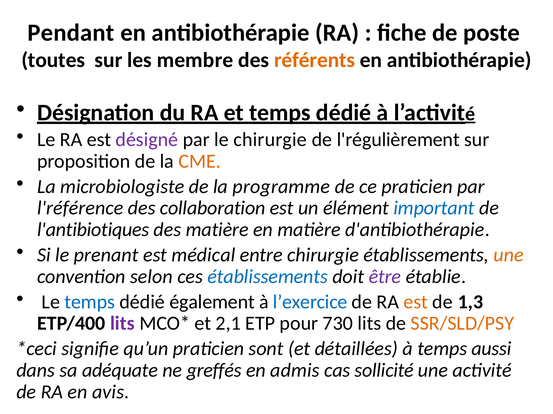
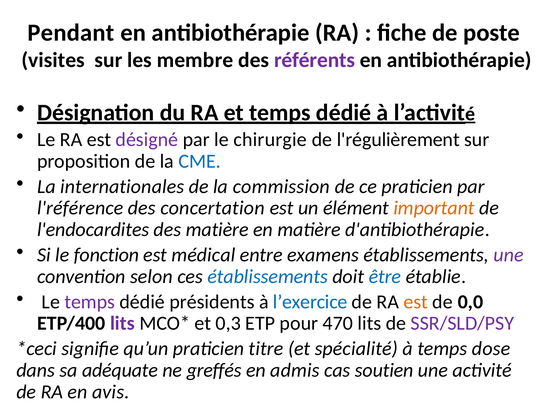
toutes: toutes -> visites (53, 60)
référents colour: orange -> purple (314, 60)
CME colour: orange -> blue (200, 161)
microbiologiste: microbiologiste -> internationales (122, 187)
programme: programme -> commission (281, 187)
collaboration: collaboration -> concertation (213, 208)
important colour: blue -> orange (434, 208)
l'antibiotiques: l'antibiotiques -> l'endocardites (93, 230)
prenant: prenant -> fonction (106, 255)
entre chirurgie: chirurgie -> examens (323, 255)
une colour: orange -> purple (509, 255)
être colour: purple -> blue (385, 277)
temps colour: blue -> purple (90, 302)
également: également -> présidents (212, 302)
1,3: 1,3 -> 0,0 (471, 302)
2,1: 2,1 -> 0,3 (228, 324)
730: 730 -> 470 (338, 324)
SSR/SLD/PSY colour: orange -> purple (462, 324)
sont: sont -> titre (266, 349)
détaillées: détaillées -> spécialité (356, 349)
aussi: aussi -> dose (491, 349)
sollicité: sollicité -> soutien (384, 371)
